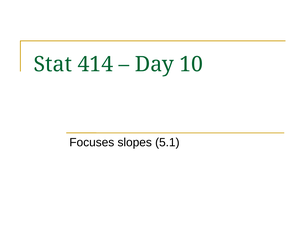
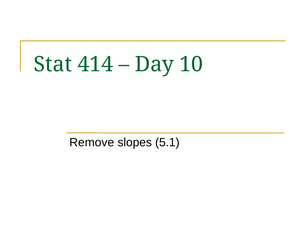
Focuses: Focuses -> Remove (92, 142)
